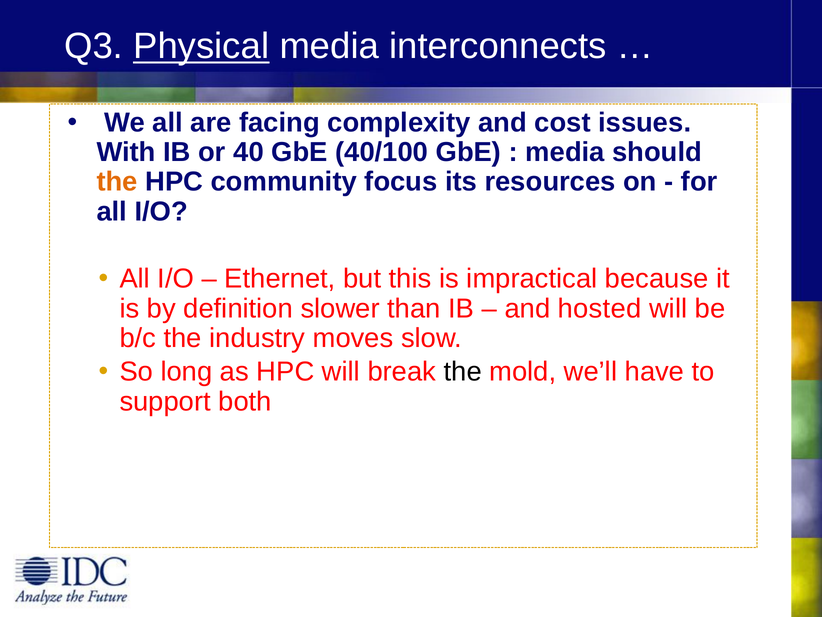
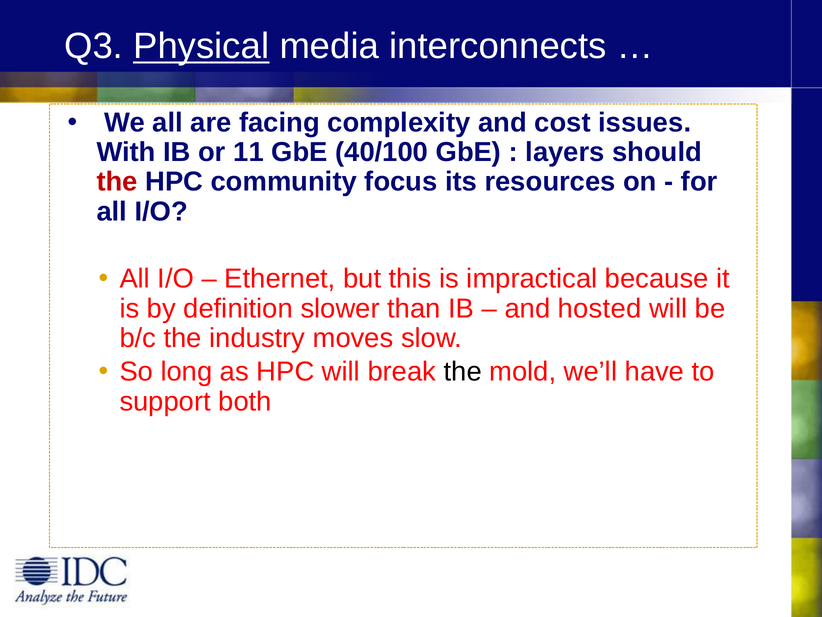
40: 40 -> 11 (249, 152)
media: media -> layers (565, 152)
the colour: orange -> red (117, 182)
